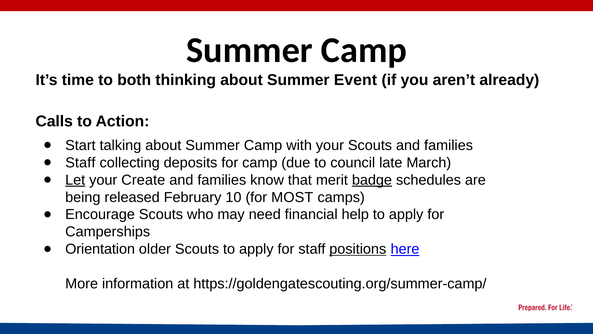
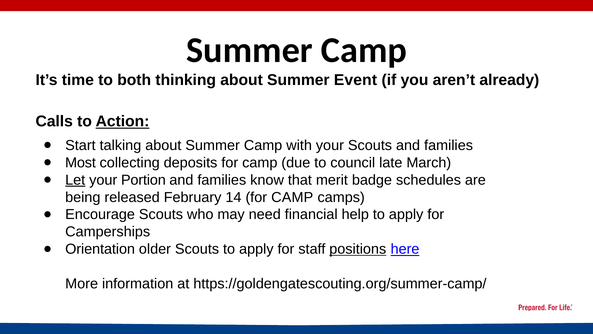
Action underline: none -> present (122, 121)
Staff: Staff -> Most (80, 162)
Create: Create -> Portion (143, 180)
badge underline: present -> none (372, 180)
10: 10 -> 14 (233, 197)
MOST: MOST -> CAMP (292, 197)
